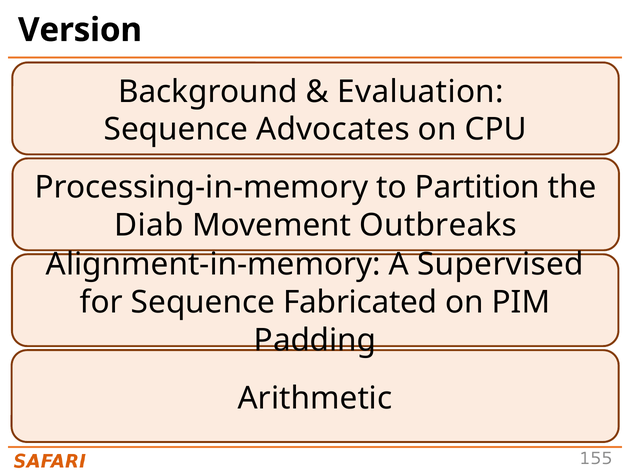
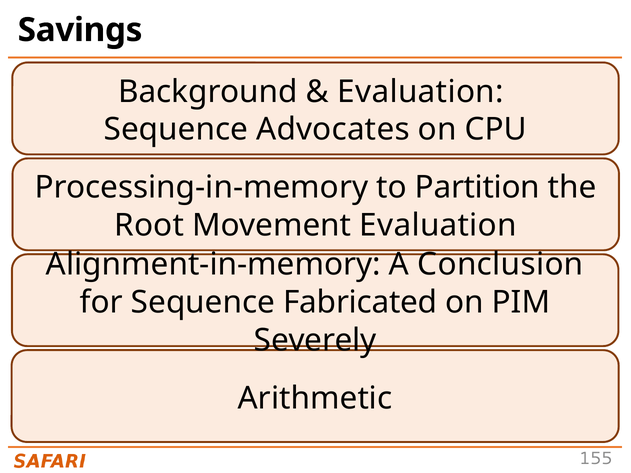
Version: Version -> Savings (80, 30)
Diab: Diab -> Root (149, 226)
Movement Outbreaks: Outbreaks -> Evaluation (438, 226)
Supervised: Supervised -> Conclusion (500, 265)
Padding: Padding -> Severely (315, 340)
